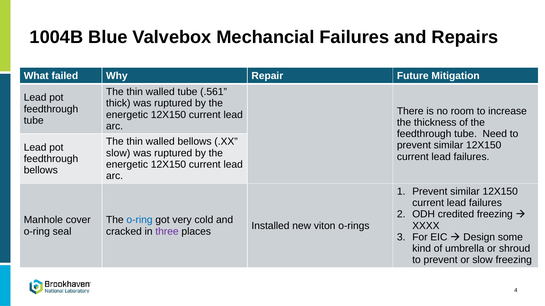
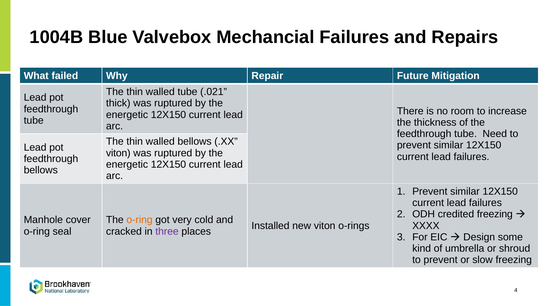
.561: .561 -> .021 (214, 92)
slow: slow -> viton (118, 153)
o-ring colour: blue -> orange (140, 220)
